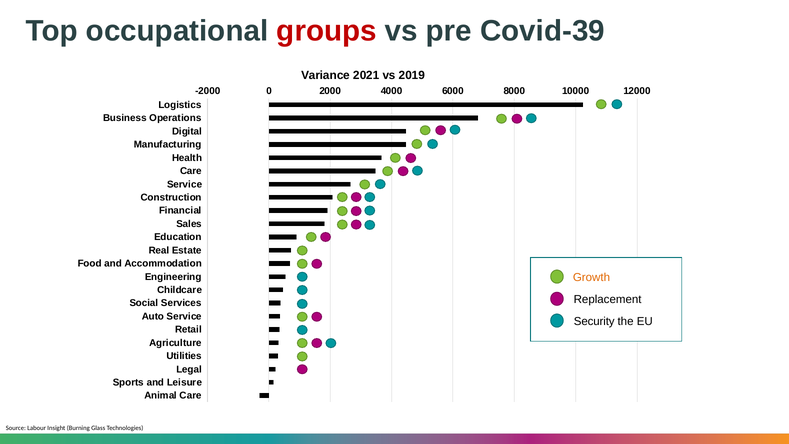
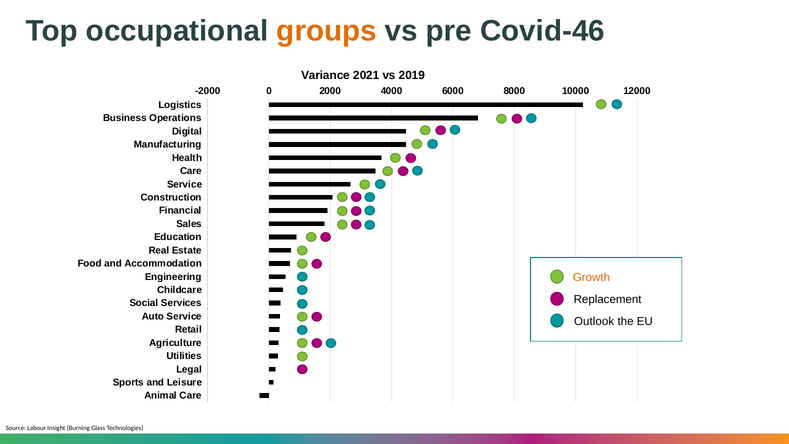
groups colour: red -> orange (327, 31)
Covid-39: Covid-39 -> Covid-46 (543, 31)
Security: Security -> Outlook (594, 321)
